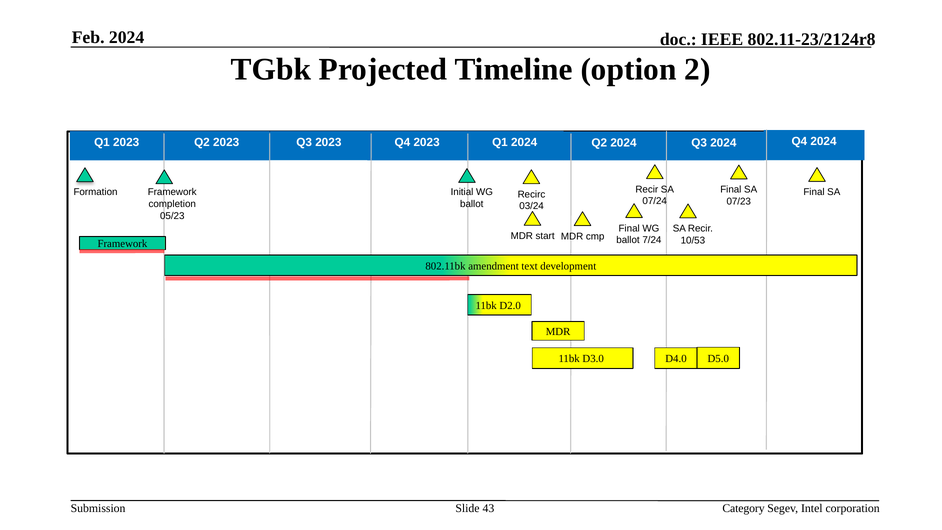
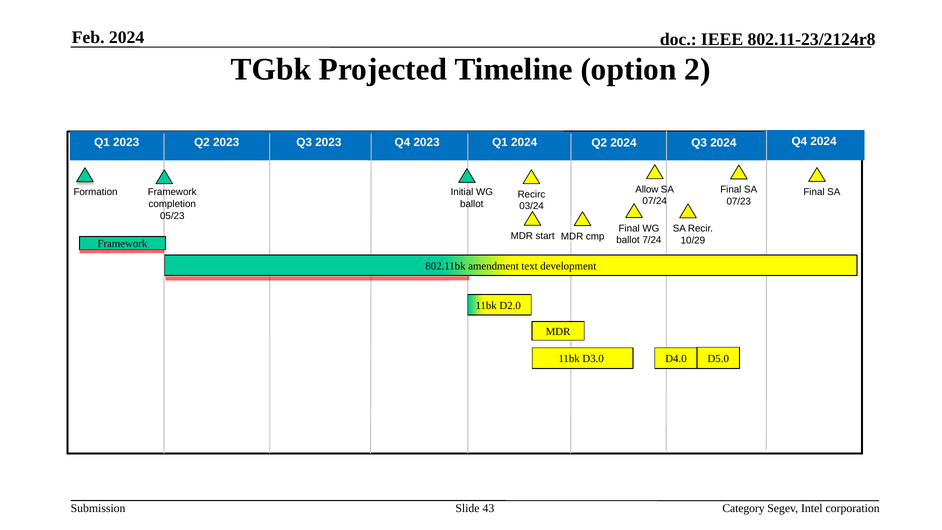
Recir: Recir -> Allow (647, 189)
10/53: 10/53 -> 10/29 (693, 240)
